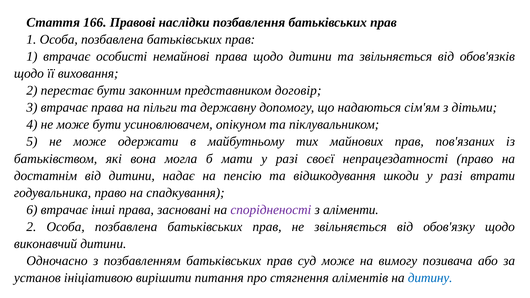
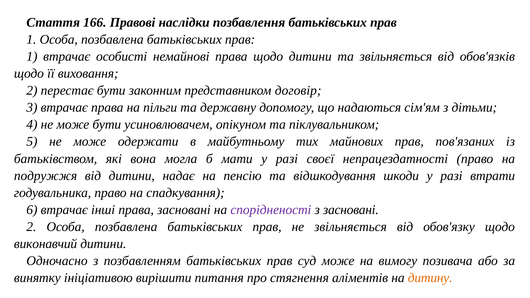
достатнім: достатнім -> подружжя (46, 176)
з аліменти: аліменти -> засновані (351, 210)
установ: установ -> винятку (37, 278)
дитину colour: blue -> orange (430, 278)
